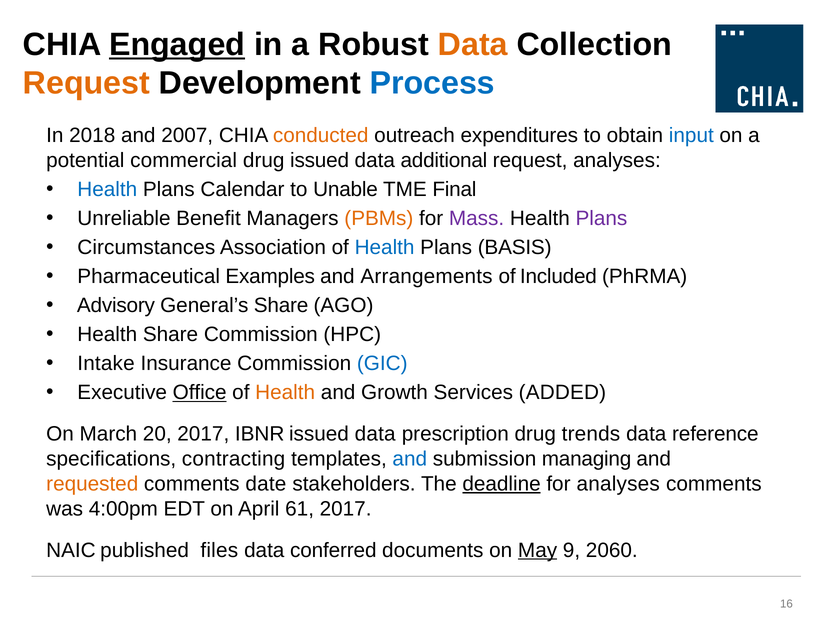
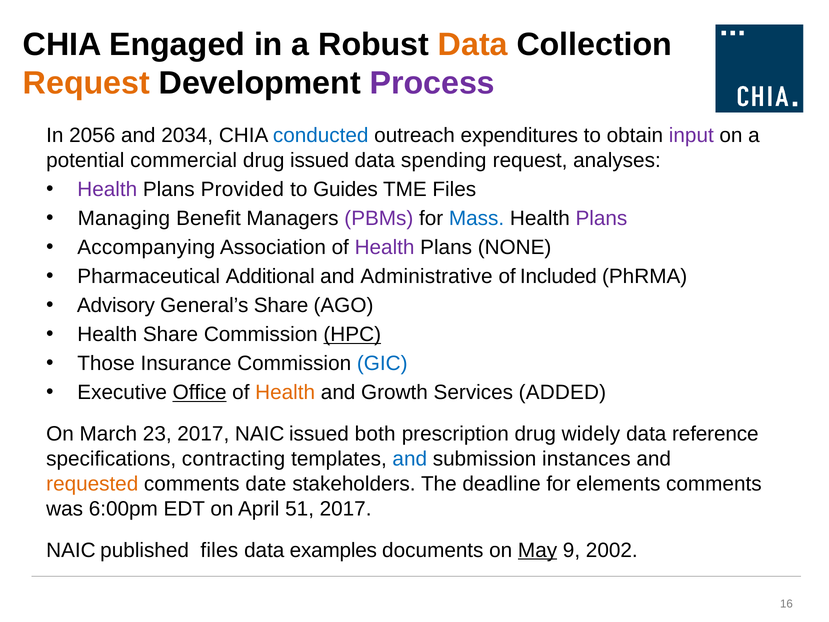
Engaged underline: present -> none (177, 45)
Process colour: blue -> purple (432, 83)
2018: 2018 -> 2056 (92, 135)
2007: 2007 -> 2034 (187, 135)
conducted colour: orange -> blue (321, 135)
input colour: blue -> purple (691, 135)
additional: additional -> spending (444, 160)
Health colour: blue -> purple (107, 189)
Calendar: Calendar -> Provided (242, 189)
Unable: Unable -> Guides (346, 189)
TME Final: Final -> Files (454, 189)
Unreliable: Unreliable -> Managing (124, 218)
PBMs colour: orange -> purple (379, 218)
Mass colour: purple -> blue (477, 218)
Circumstances: Circumstances -> Accompanying (146, 247)
Health colour: blue -> purple (385, 247)
BASIS: BASIS -> NONE (515, 247)
Examples: Examples -> Additional (270, 276)
Arrangements: Arrangements -> Administrative (427, 276)
HPC underline: none -> present (352, 334)
Intake: Intake -> Those (106, 363)
20: 20 -> 23 (157, 434)
IBNR: IBNR -> NAIC (260, 434)
data: data -> both (375, 434)
trends: trends -> widely (591, 434)
managing: managing -> instances (586, 459)
deadline underline: present -> none (502, 484)
for analyses: analyses -> elements (618, 484)
4:00pm: 4:00pm -> 6:00pm (123, 509)
61: 61 -> 51 (300, 509)
conferred: conferred -> examples (333, 550)
2060: 2060 -> 2002 (612, 550)
